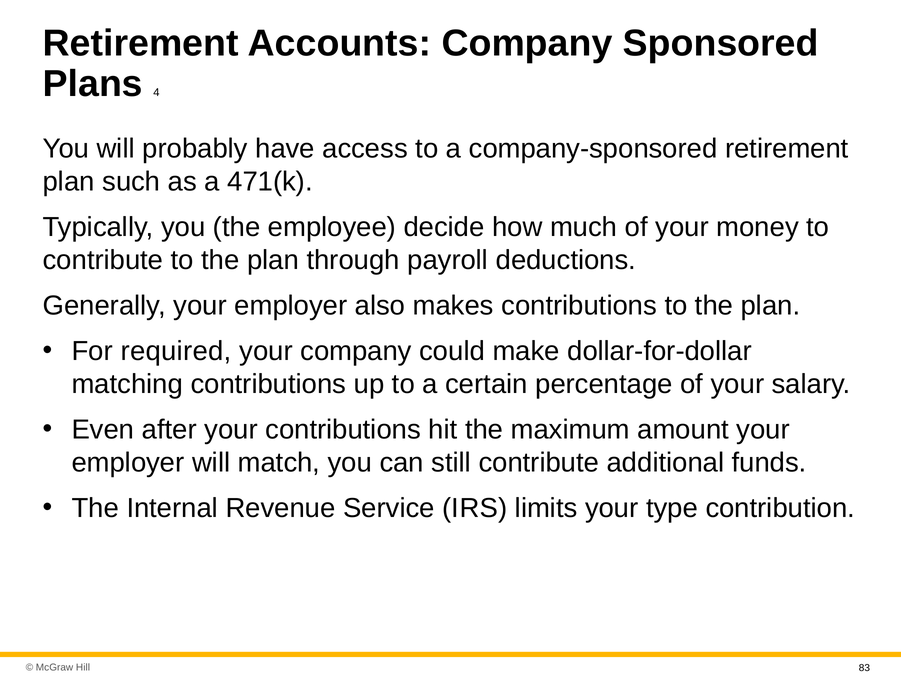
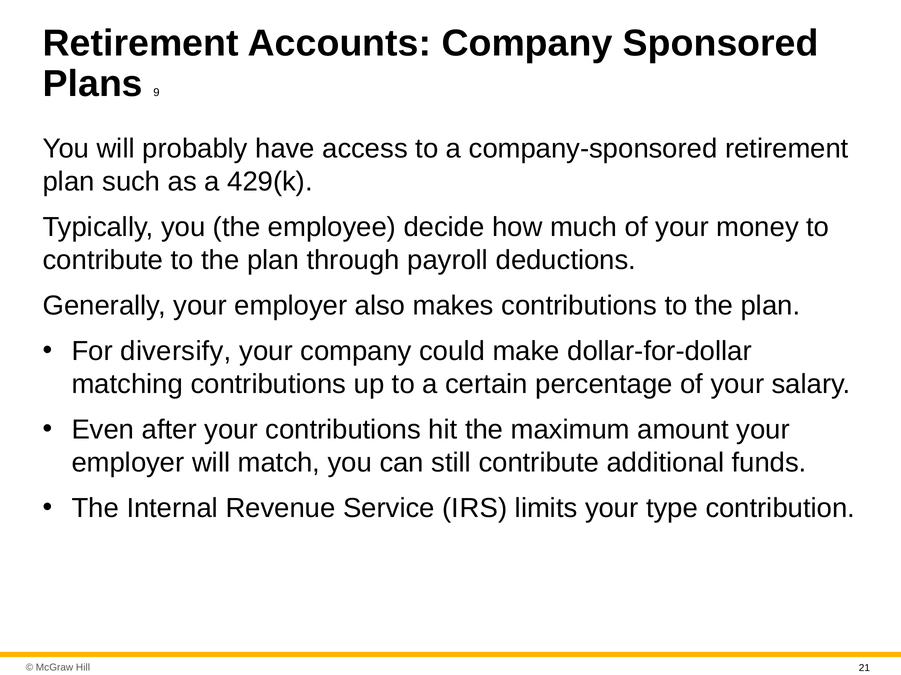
4: 4 -> 9 (156, 93)
471(k: 471(k -> 429(k (270, 182)
required: required -> diversify (176, 351)
83: 83 -> 21 (864, 669)
